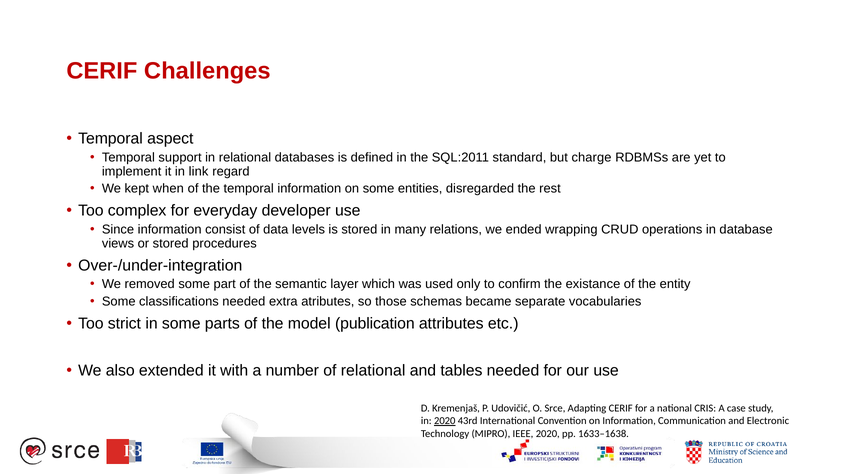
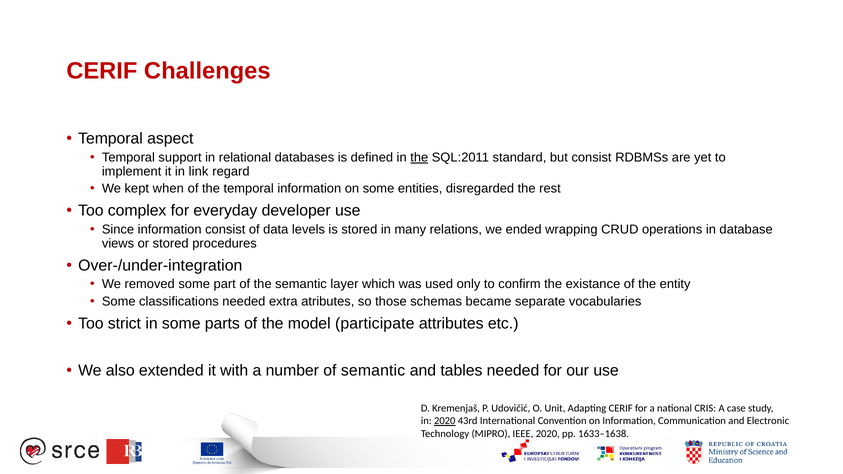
the underline: none -> present (419, 158)
but charge: charge -> consist (592, 158)
publication: publication -> participate (375, 324)
of relational: relational -> semantic (373, 371)
Srce: Srce -> Unit (555, 408)
